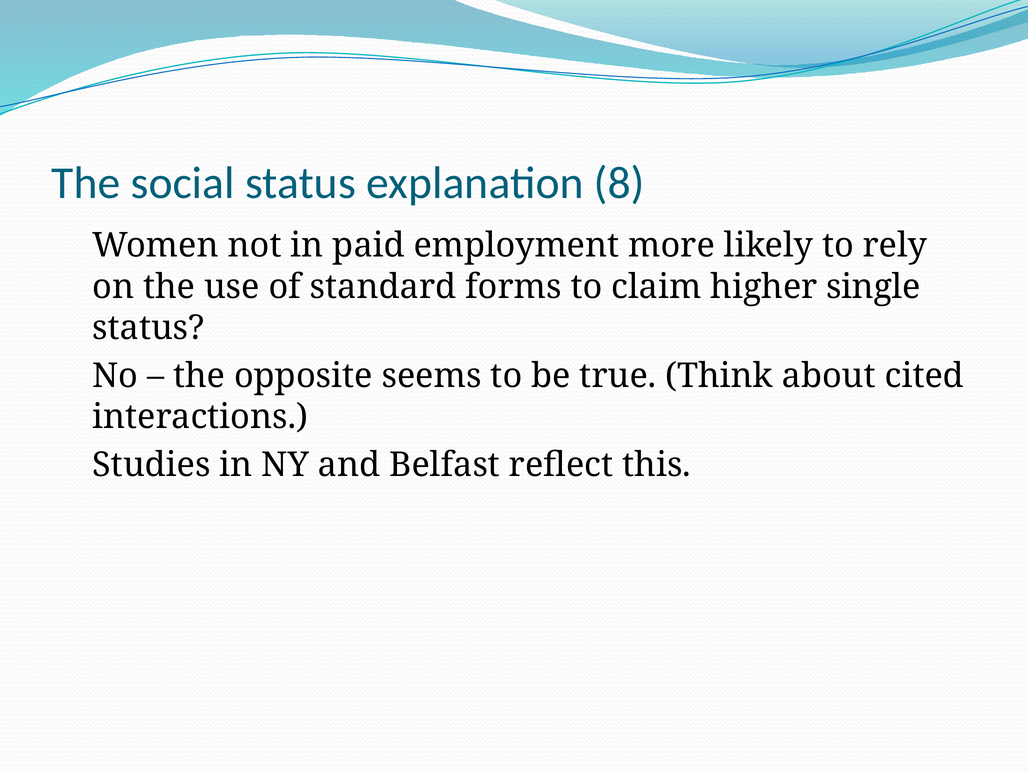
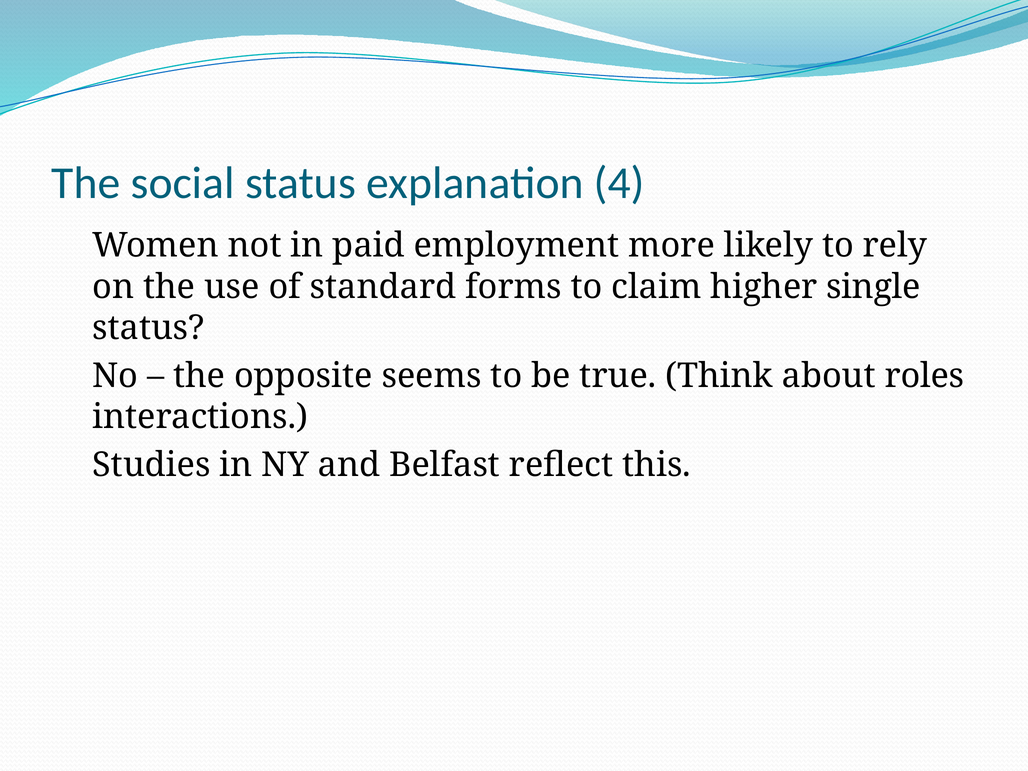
8: 8 -> 4 (619, 183)
cited: cited -> roles (924, 376)
